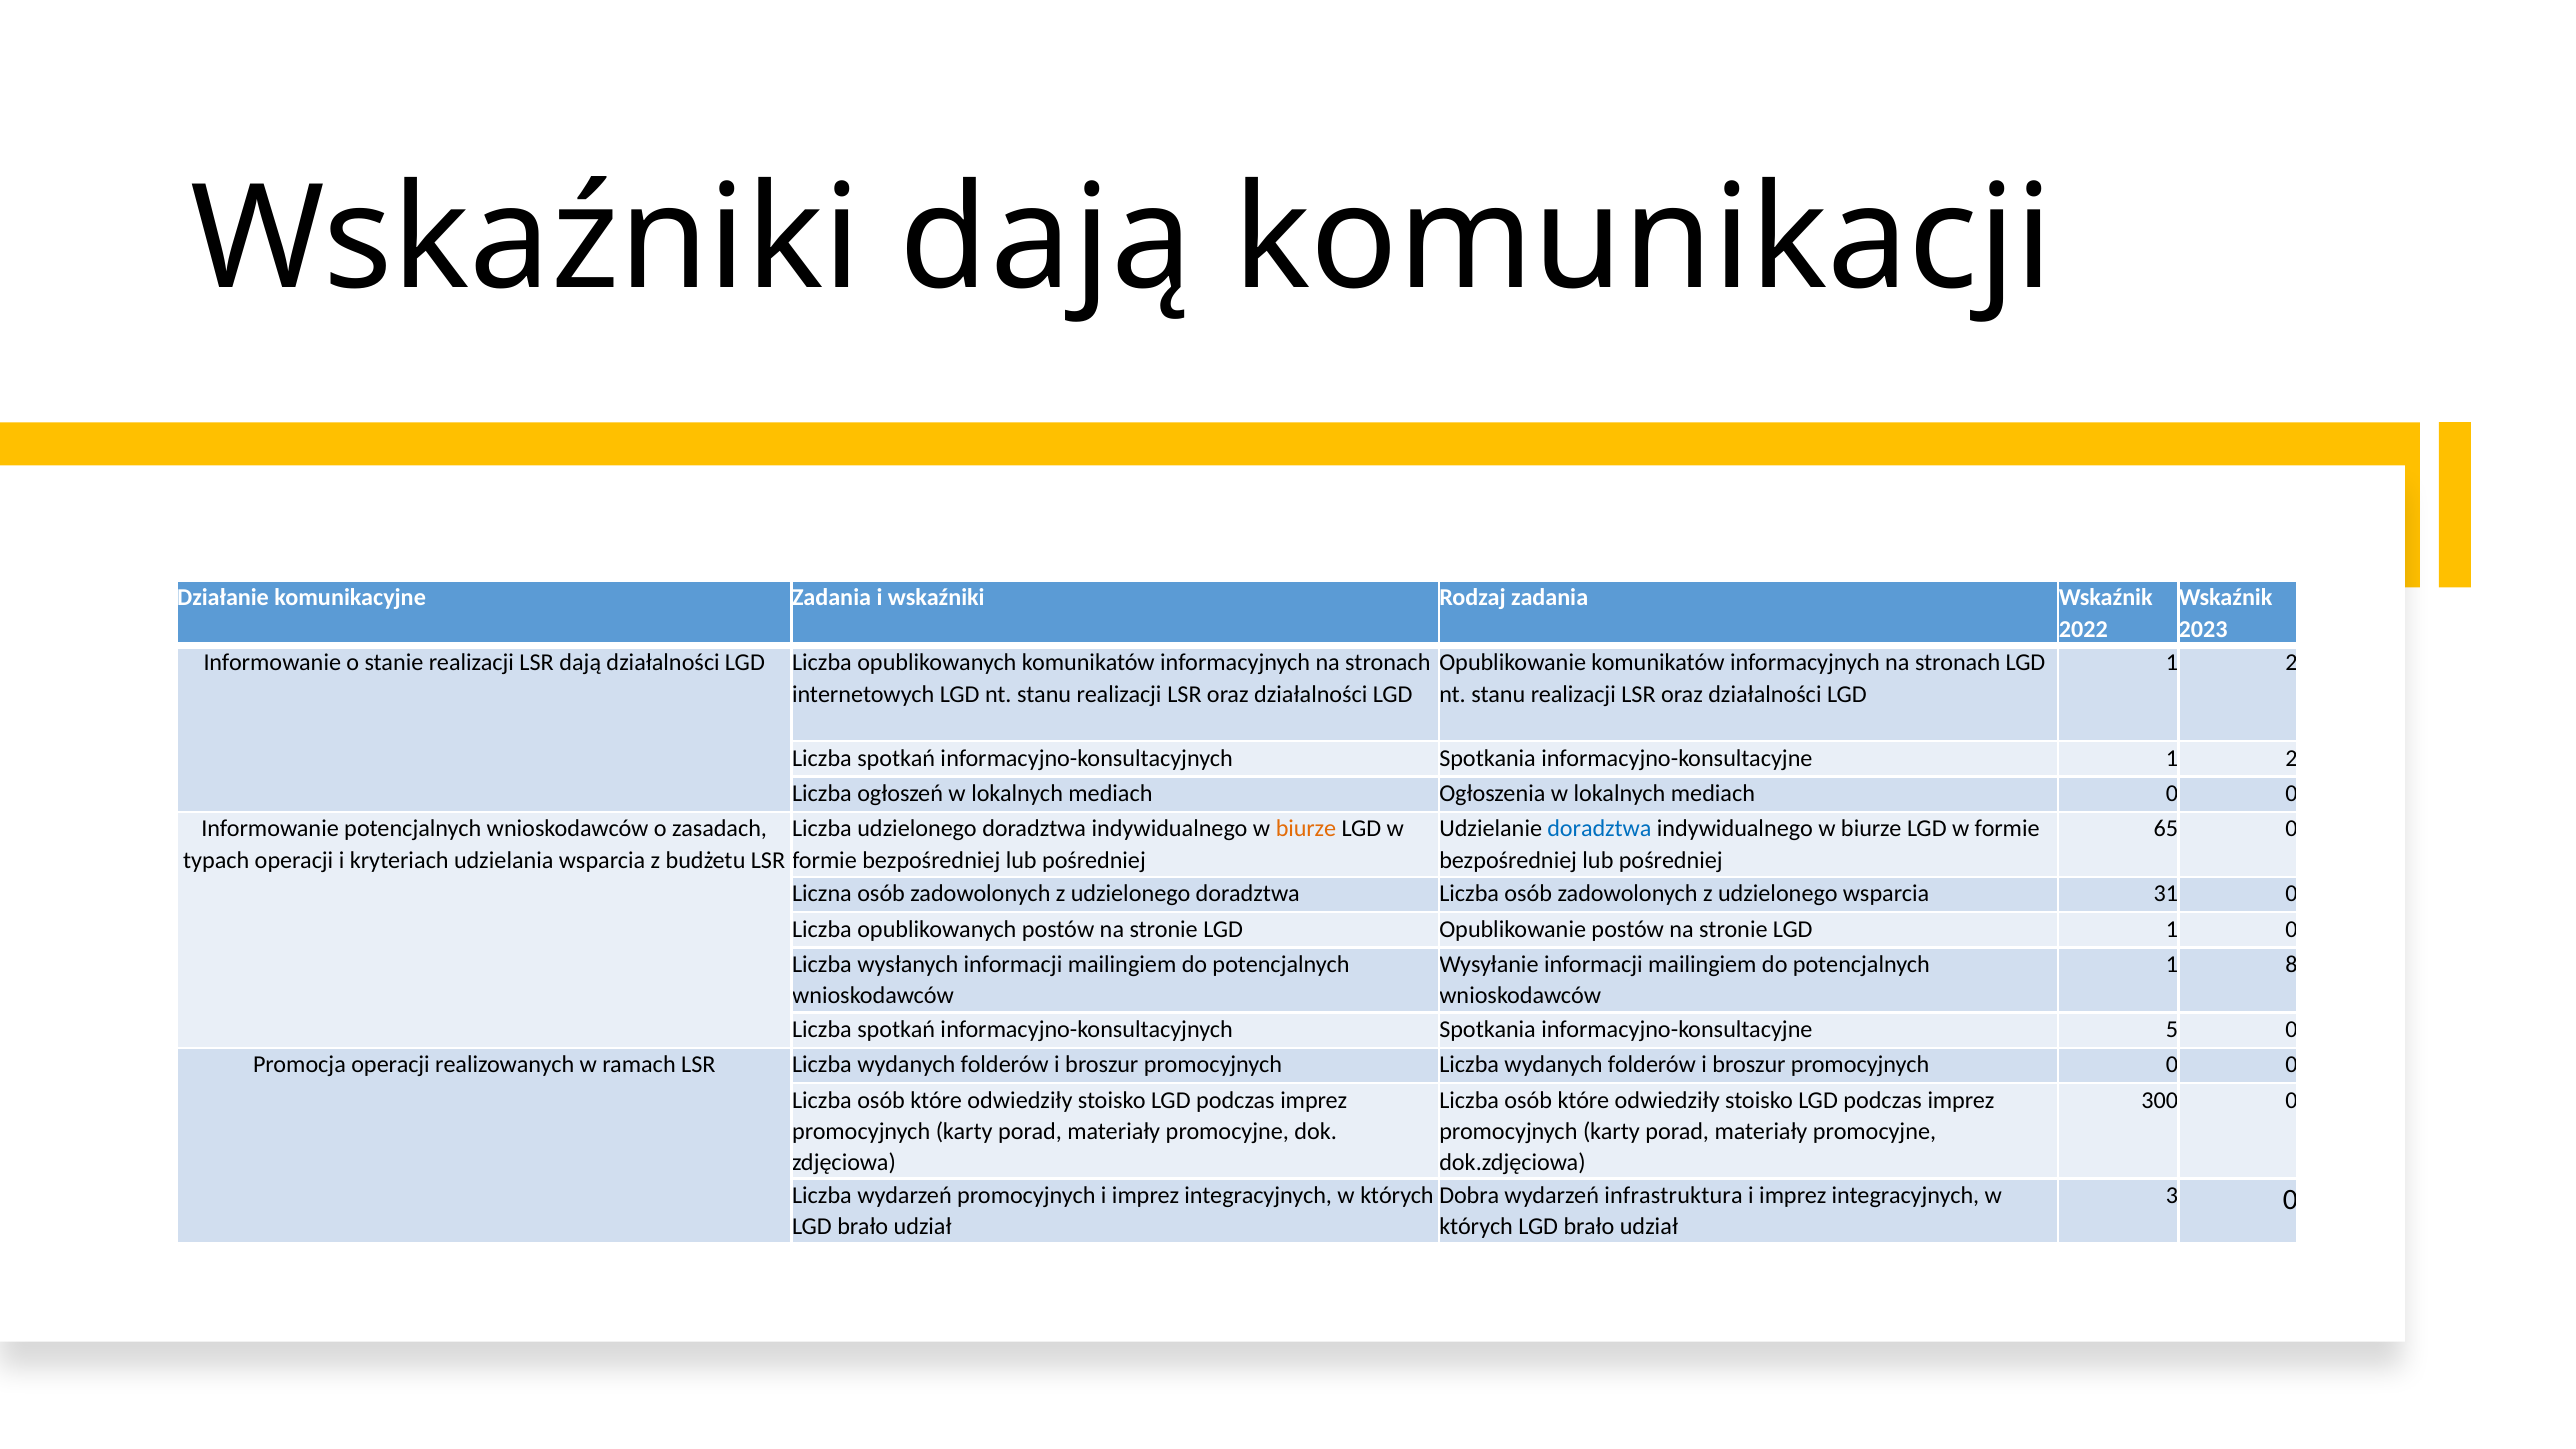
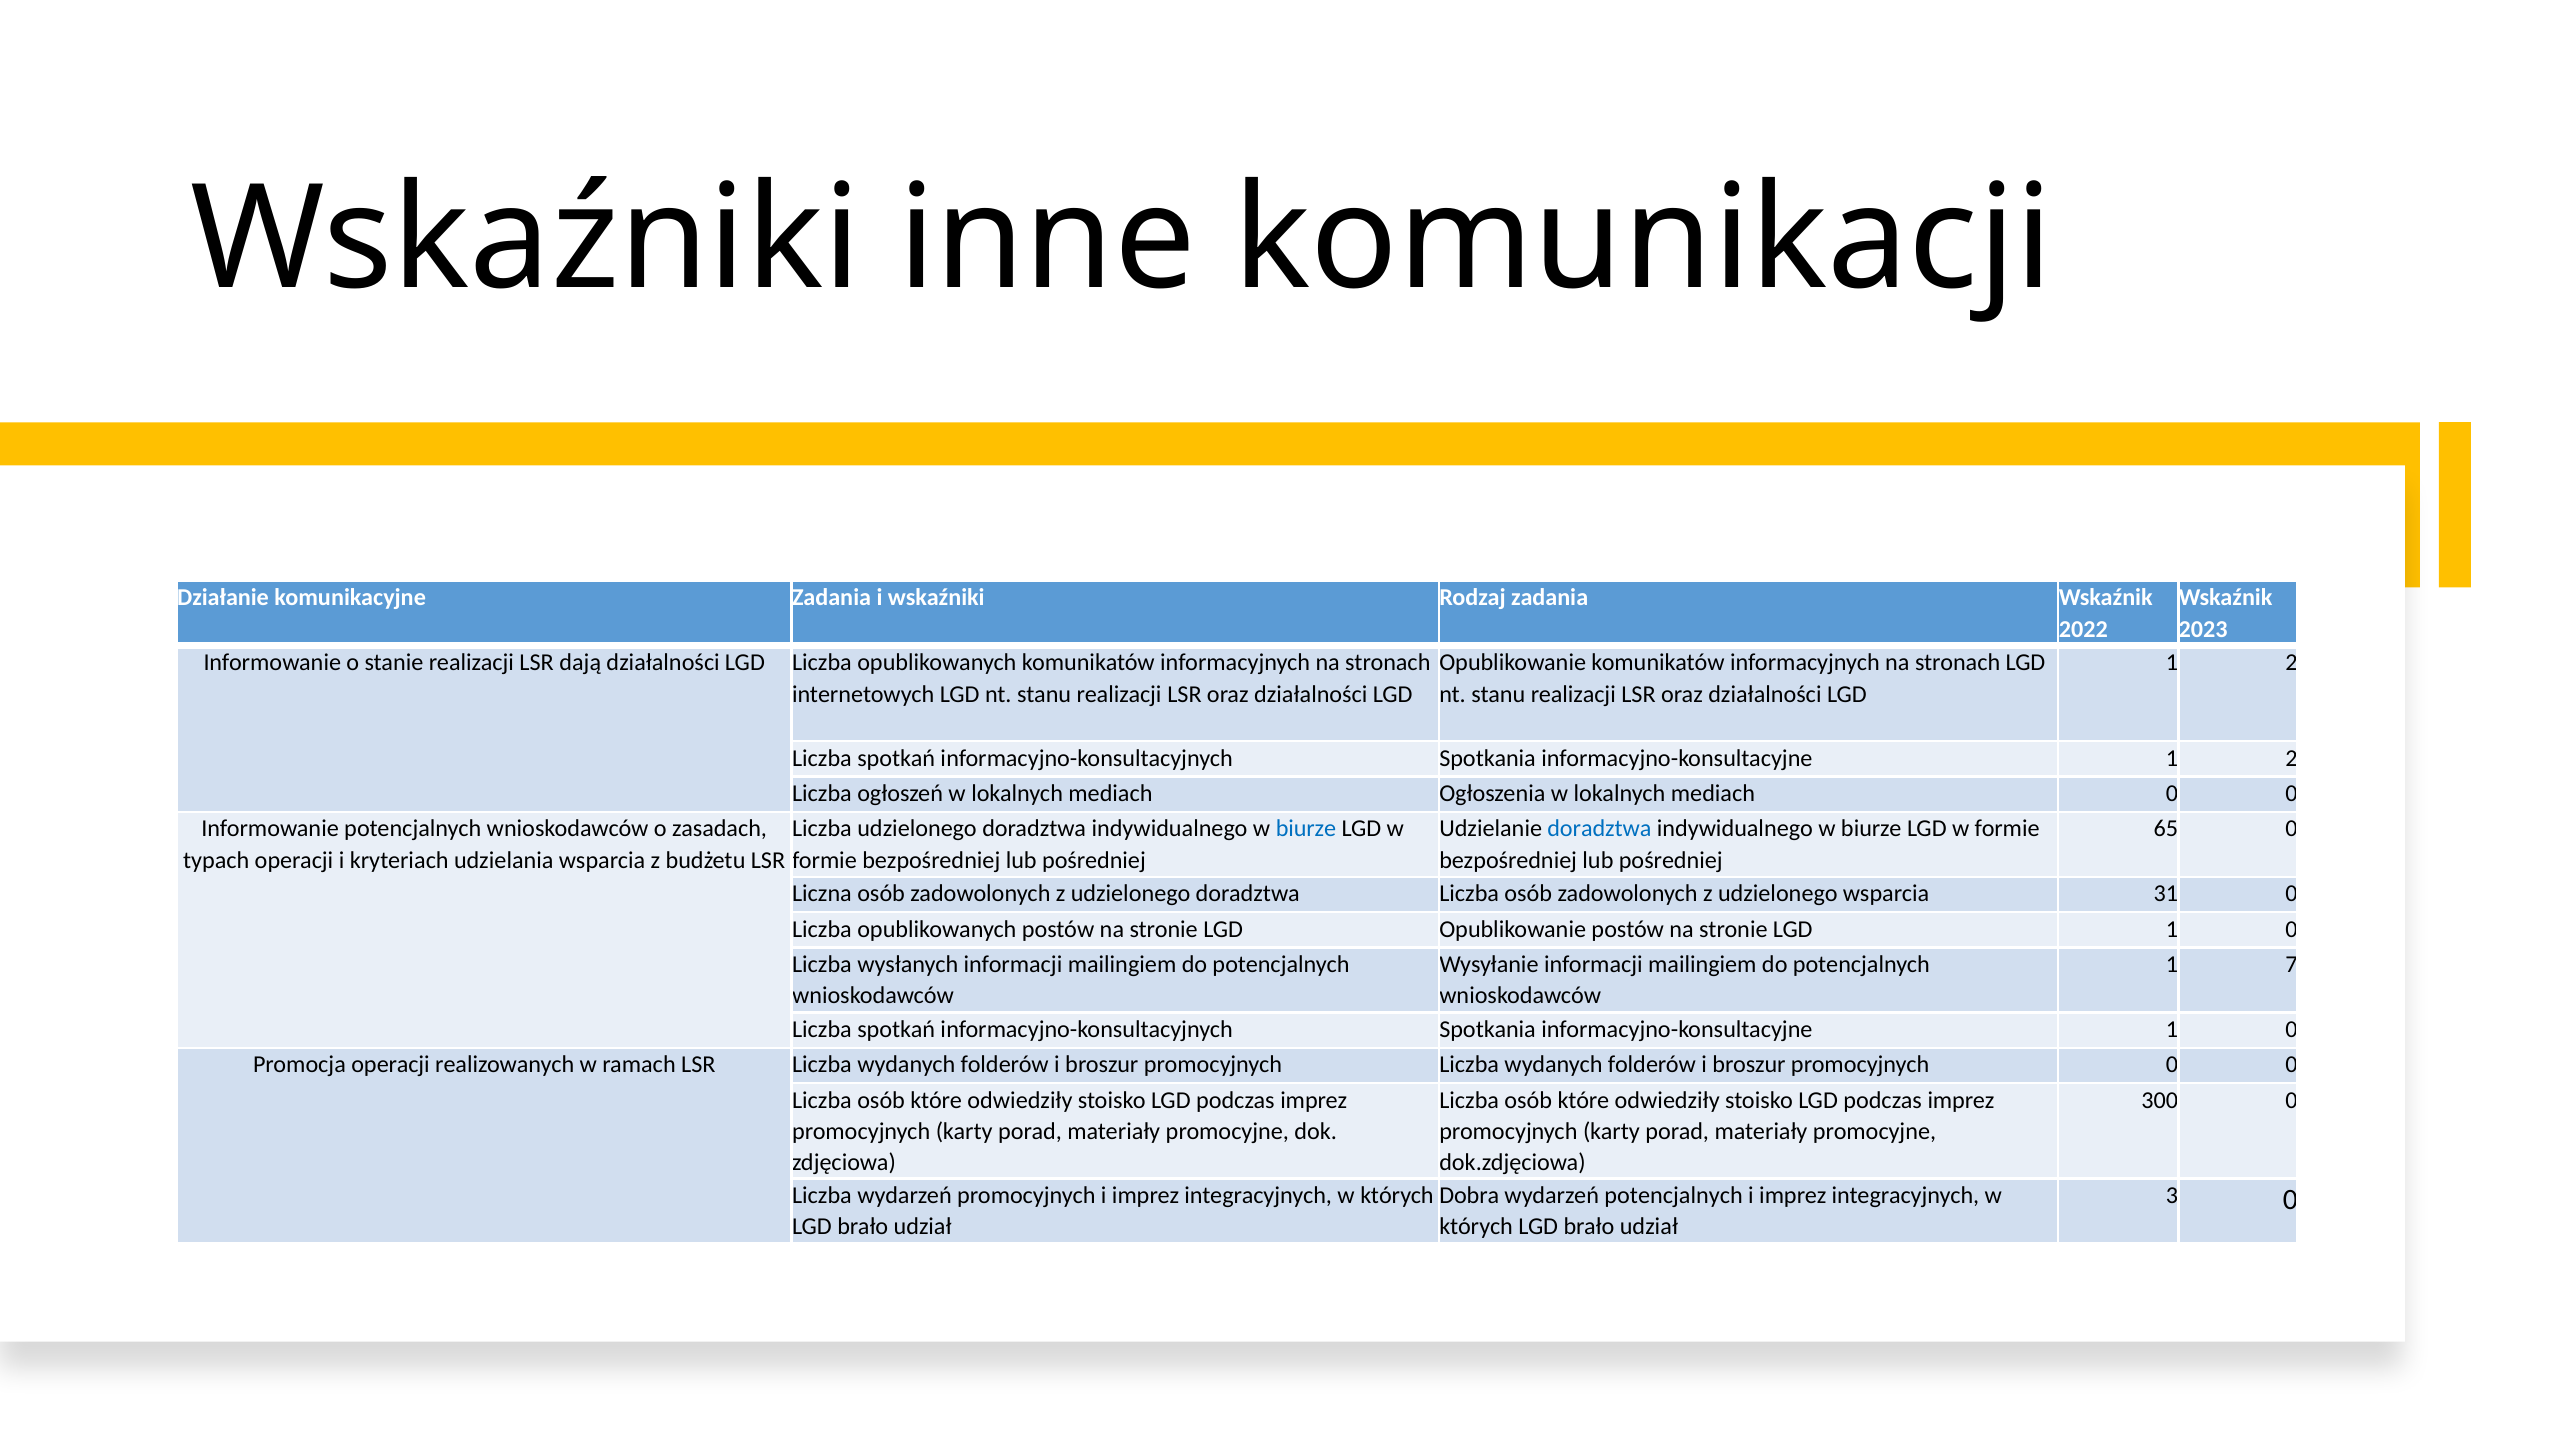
Wskaźniki dają: dają -> inne (1047, 240)
biurze colour: orange -> blue (1306, 829)
8: 8 -> 7 (2292, 964)
5: 5 -> 1 (2172, 1030)
wydarzeń infrastruktura: infrastruktura -> potencjalnych (1674, 1195)
